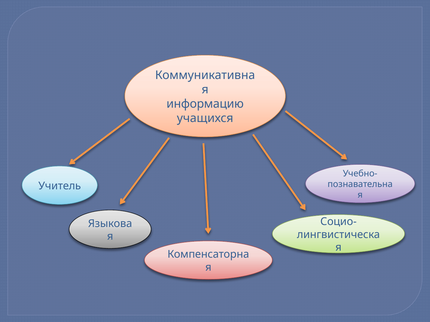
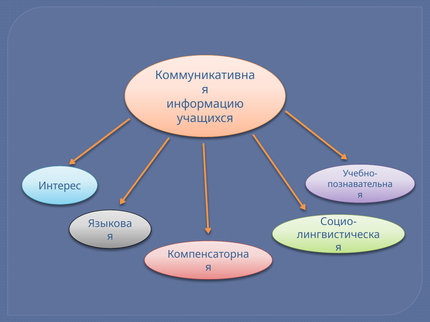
Учитель: Учитель -> Интерес (60, 186)
